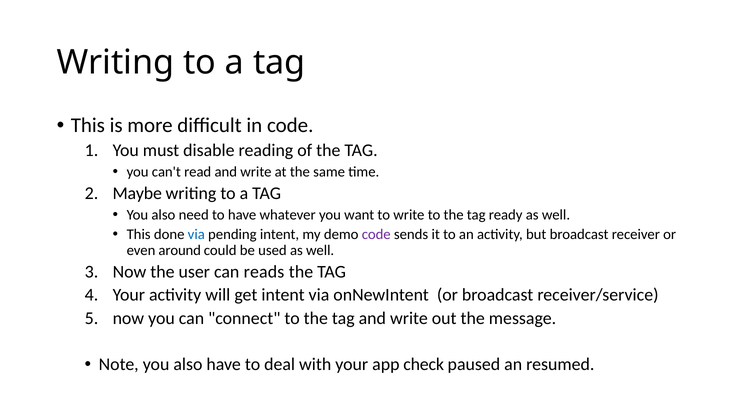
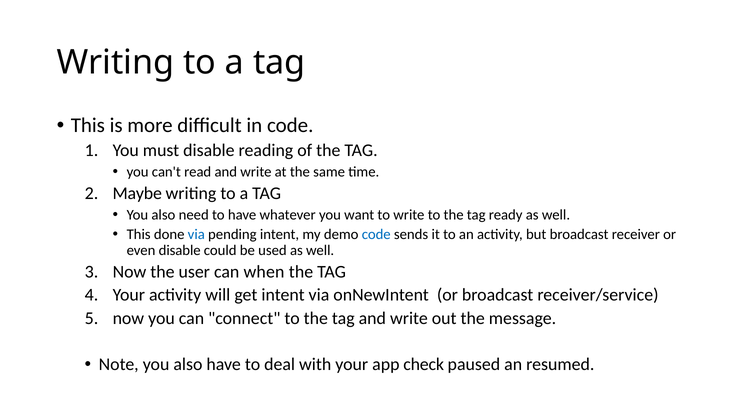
code colour: purple -> blue (376, 235)
even around: around -> disable (180, 251)
reads: reads -> when (264, 272)
